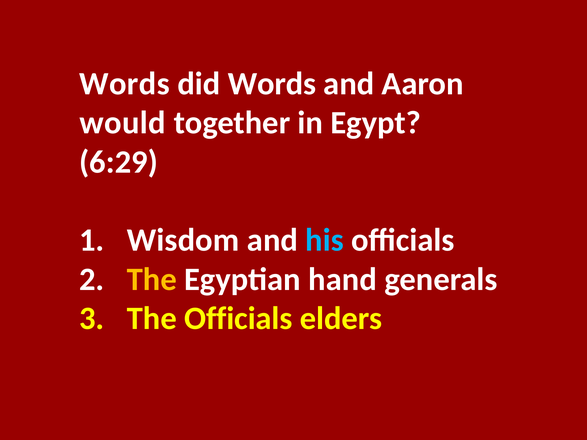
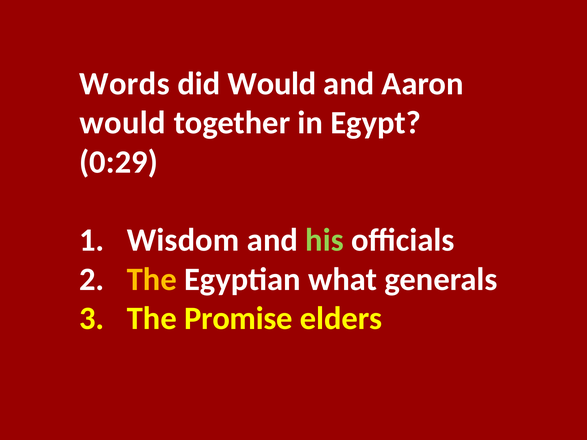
did Words: Words -> Would (272, 84)
6:29: 6:29 -> 0:29 (118, 162)
his colour: light blue -> light green (324, 240)
hand: hand -> what (343, 279)
The Officials: Officials -> Promise (238, 319)
